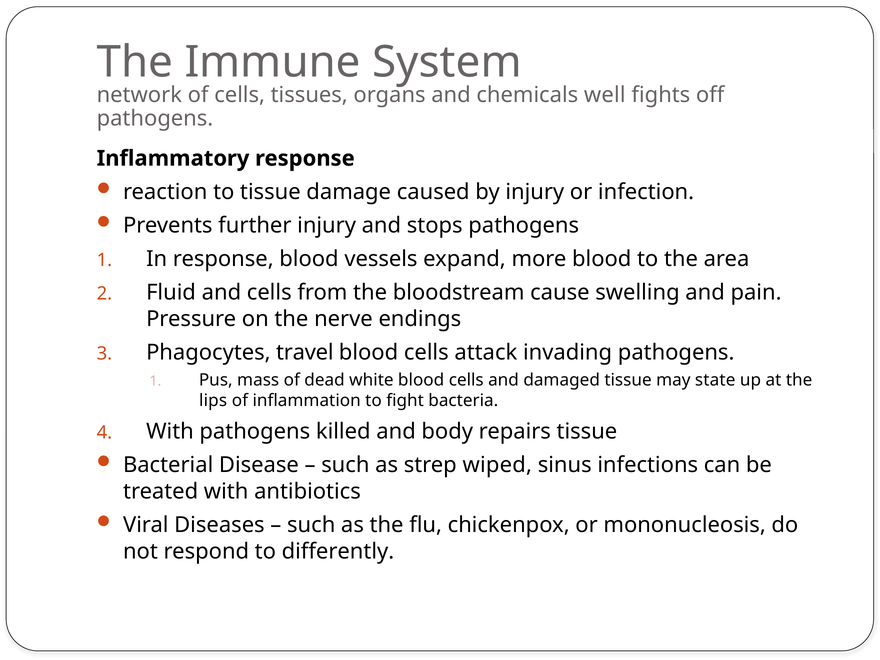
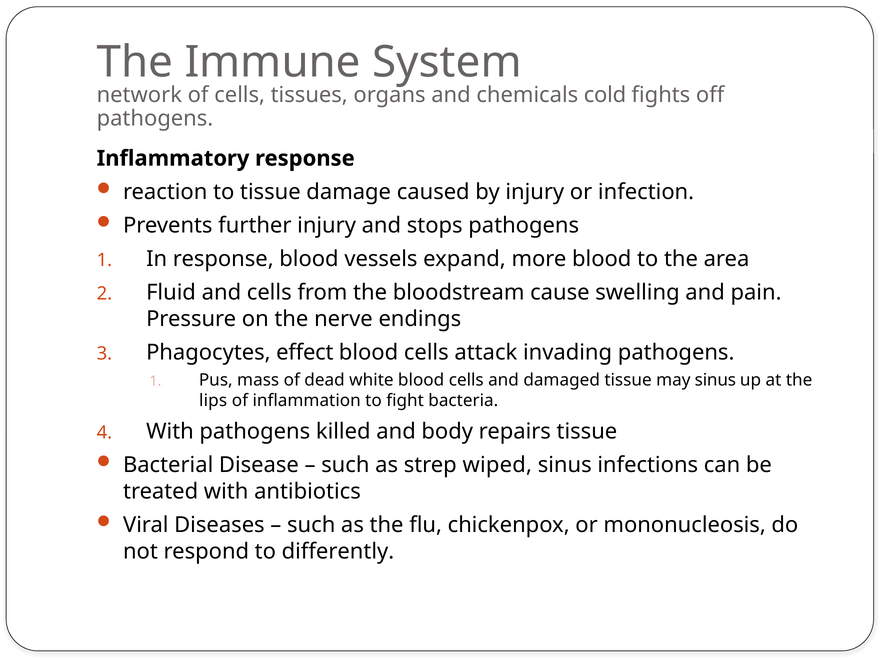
well: well -> cold (605, 95)
travel: travel -> effect (305, 352)
may state: state -> sinus (715, 380)
